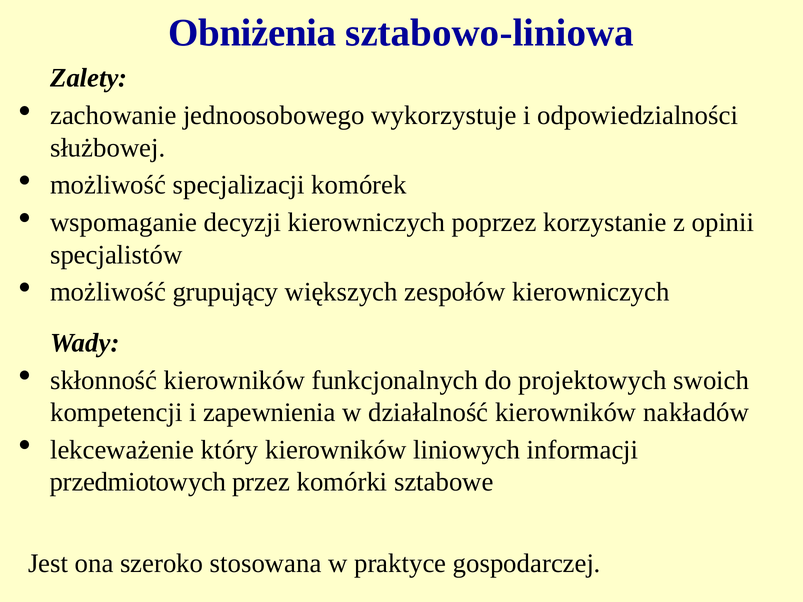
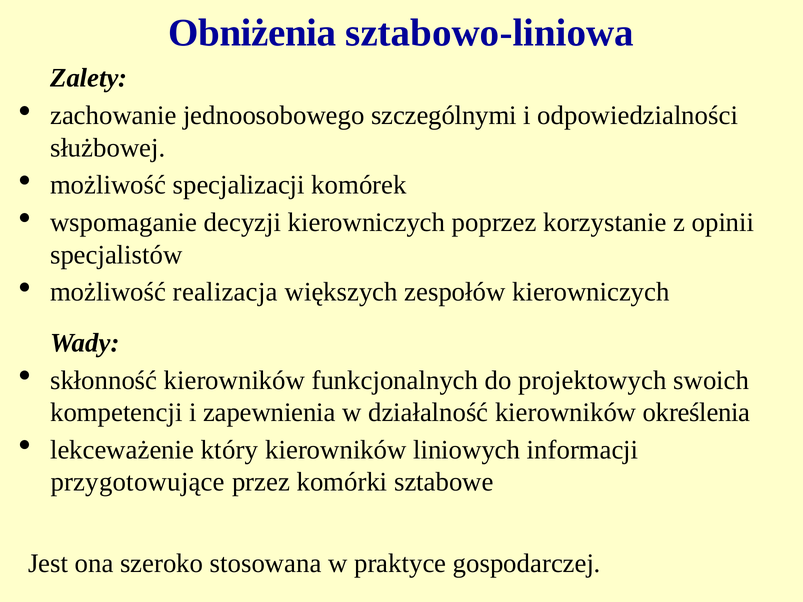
wykorzystuje: wykorzystuje -> szczególnymi (444, 116)
grupujący: grupujący -> realizacja (225, 292)
nakładów: nakładów -> określenia (697, 413)
przedmiotowych: przedmiotowych -> przygotowujące (138, 482)
